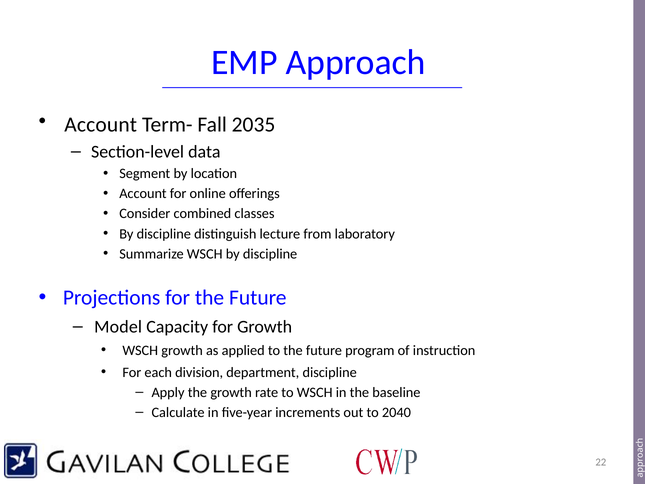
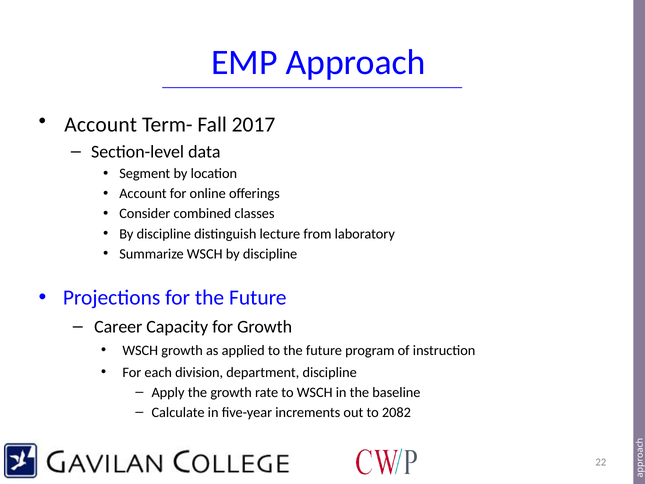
2035: 2035 -> 2017 (254, 125)
Model: Model -> Career (118, 327)
2040: 2040 -> 2082 (396, 412)
